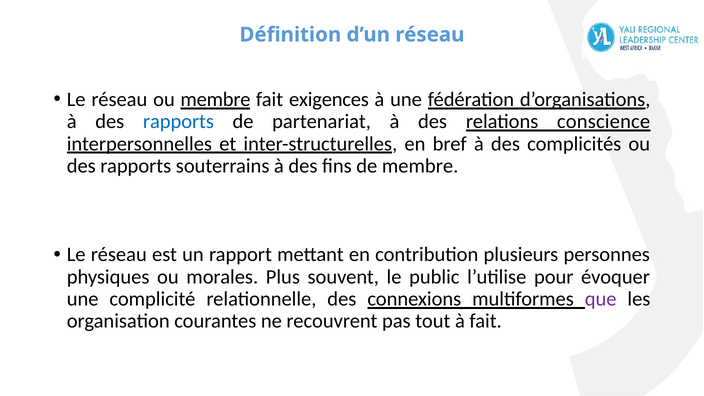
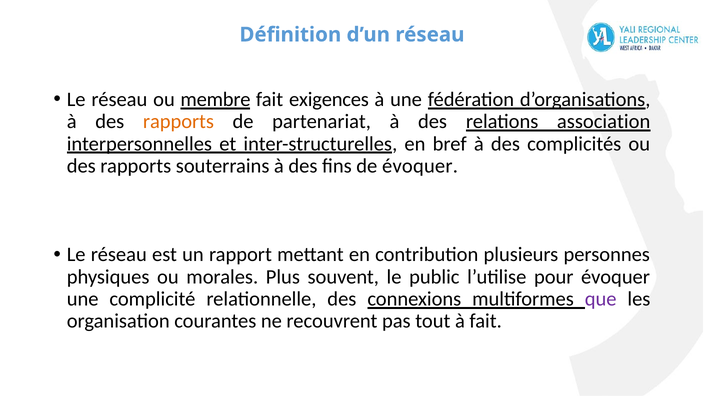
rapports colour: blue -> orange (178, 122)
conscience: conscience -> association (604, 122)
de membre: membre -> évoquer (420, 166)
